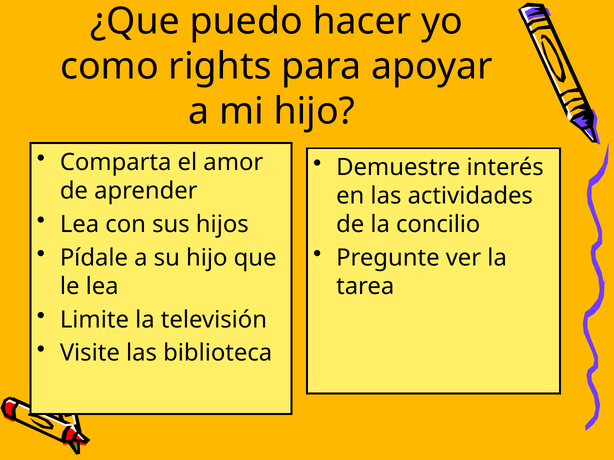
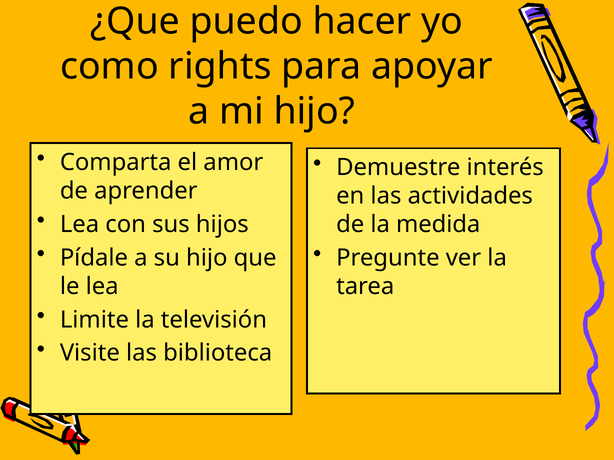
concilio: concilio -> medida (438, 225)
